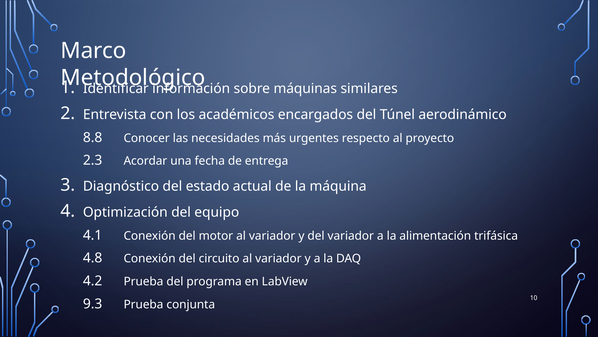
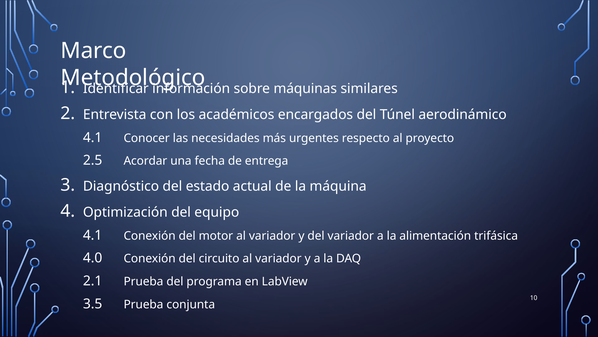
8.8: 8.8 -> 4.1 (93, 137)
2.3: 2.3 -> 2.5 (93, 160)
4.8: 4.8 -> 4.0 (93, 258)
4.2: 4.2 -> 2.1 (93, 280)
9.3: 9.3 -> 3.5 (93, 303)
